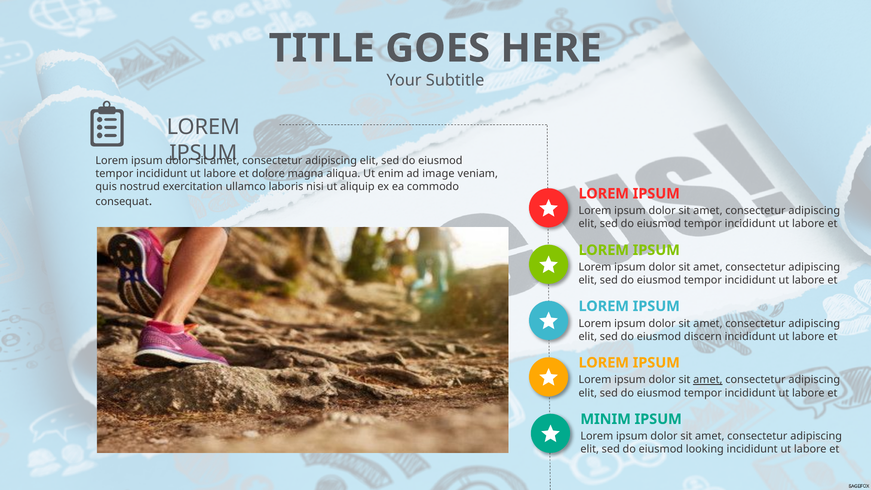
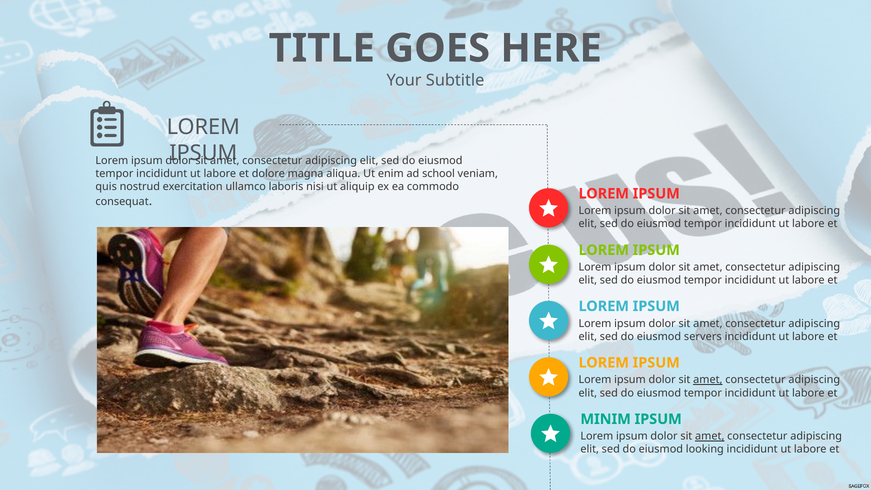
image: image -> school (439, 174)
discern: discern -> servers (703, 336)
amet underline: none -> present (710, 436)
